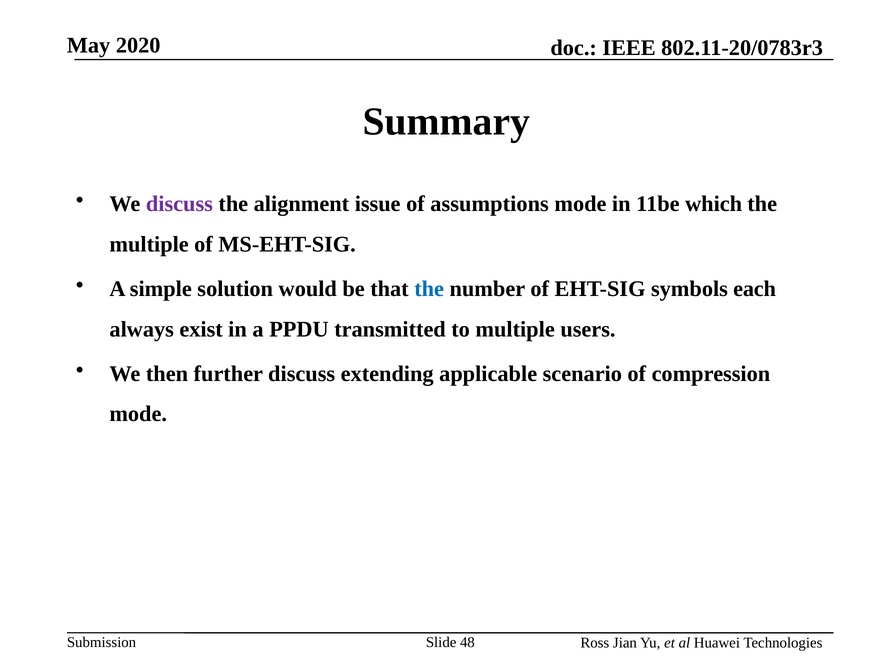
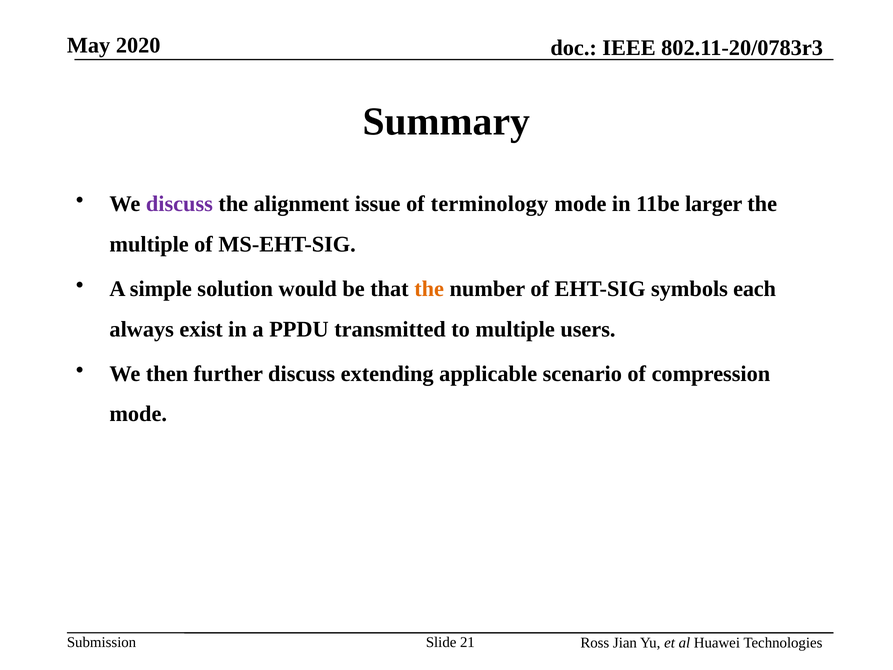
assumptions: assumptions -> terminology (489, 204)
which: which -> larger (714, 204)
the colour: blue -> orange (429, 289)
48: 48 -> 21 (467, 642)
